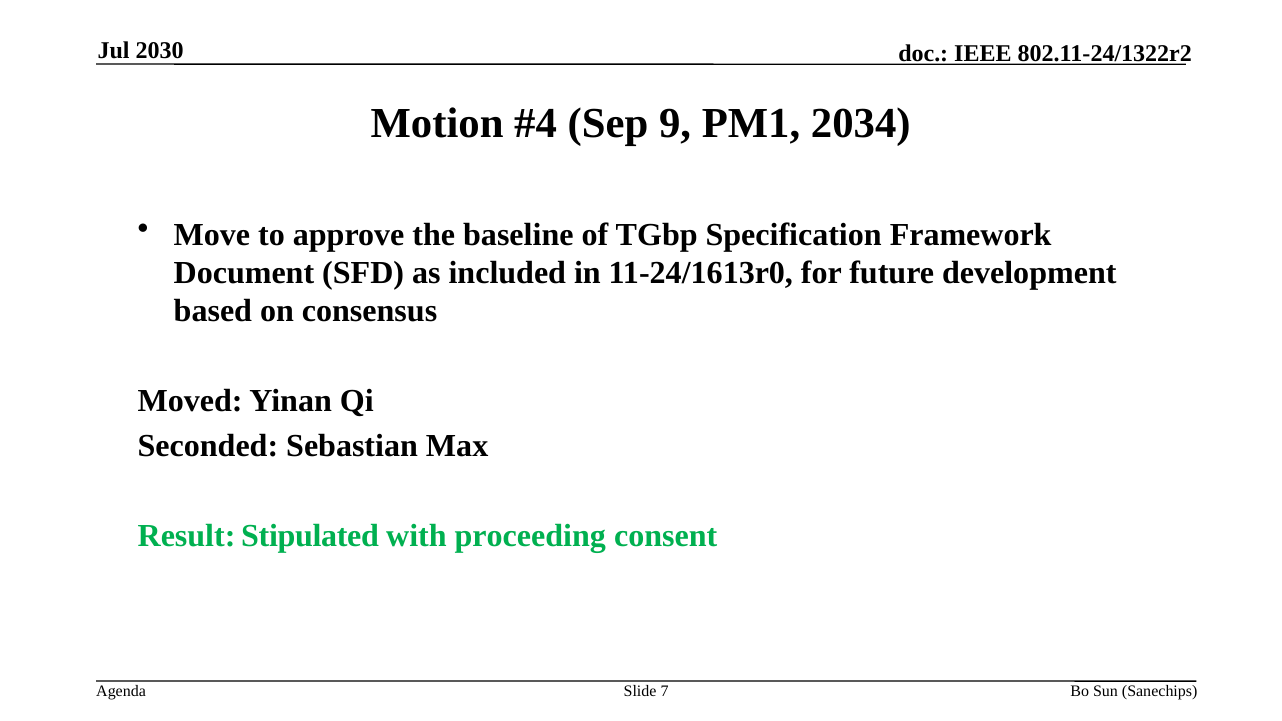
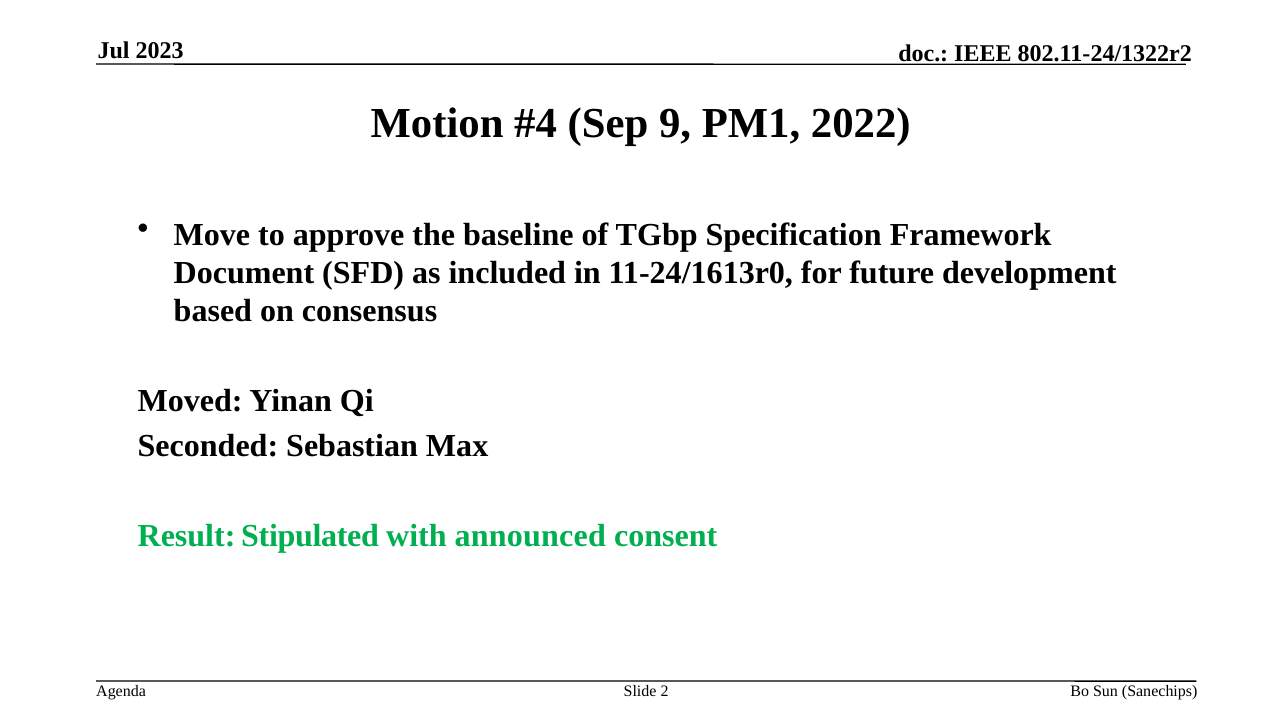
2030: 2030 -> 2023 (160, 51)
2034: 2034 -> 2022 (861, 123)
proceeding: proceeding -> announced (530, 536)
7: 7 -> 2 (665, 692)
